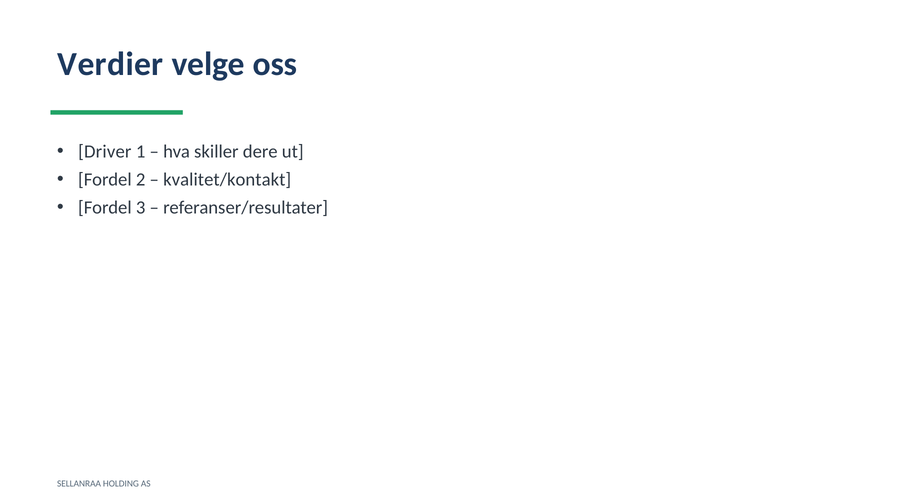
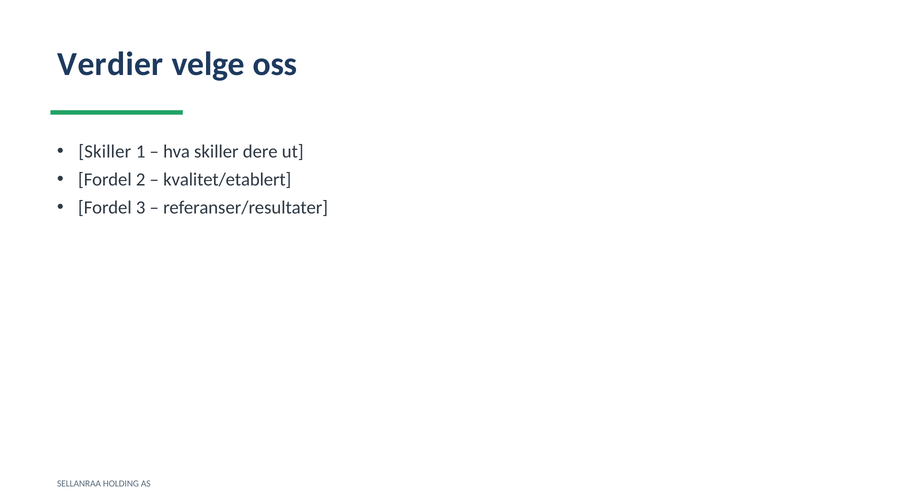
Driver: Driver -> Skiller (105, 152)
kvalitet/kontakt: kvalitet/kontakt -> kvalitet/etablert (227, 180)
